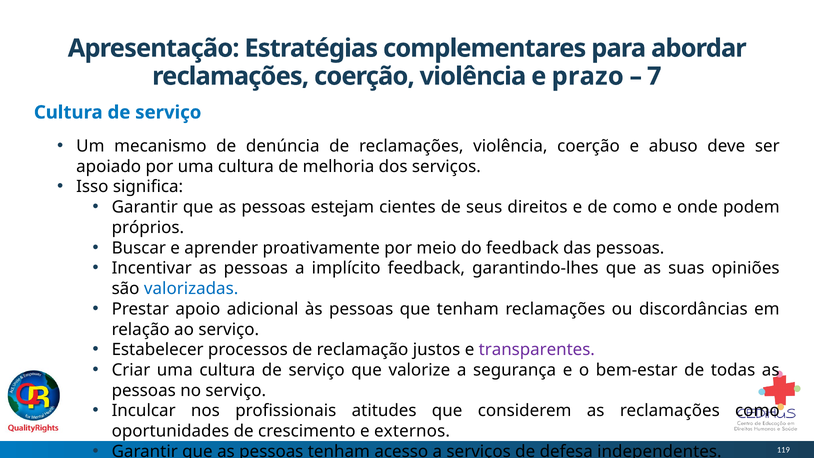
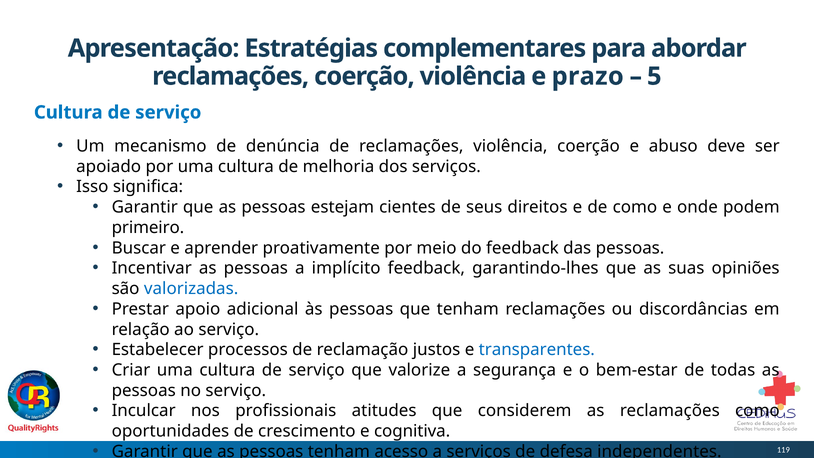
7: 7 -> 5 (654, 76)
próprios: próprios -> primeiro (148, 228)
transparentes colour: purple -> blue (537, 350)
externos: externos -> cognitiva (412, 431)
